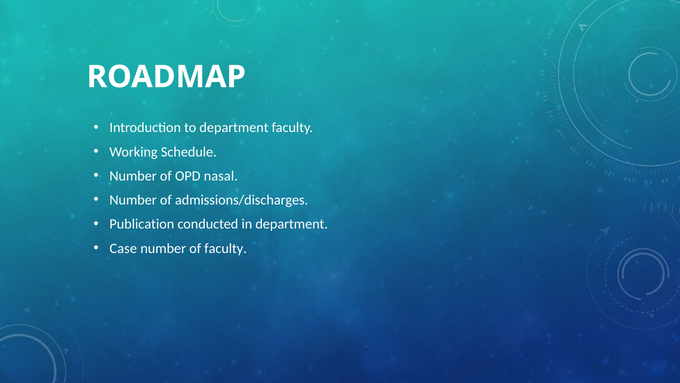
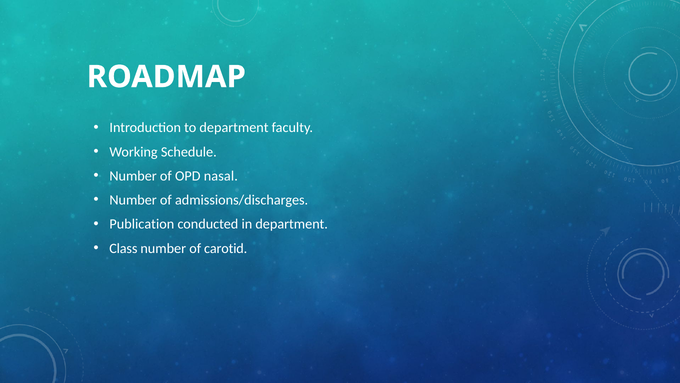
Case: Case -> Class (123, 248)
of faculty: faculty -> carotid (226, 248)
